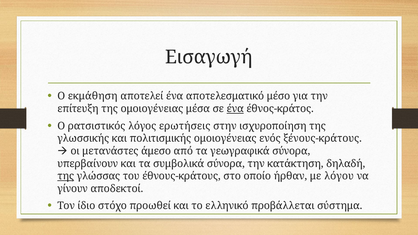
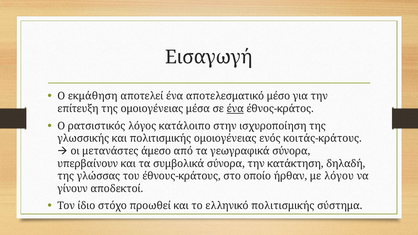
ερωτήσεις: ερωτήσεις -> κατάλοιπο (185, 126)
ξένους-κράτους: ξένους-κράτους -> κοιτάς-κράτους (323, 139)
της underline: present -> none (66, 176)
ελληνικό προβάλλεται: προβάλλεται -> πολιτισμικής (283, 206)
